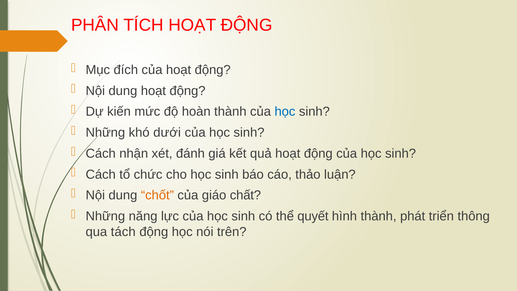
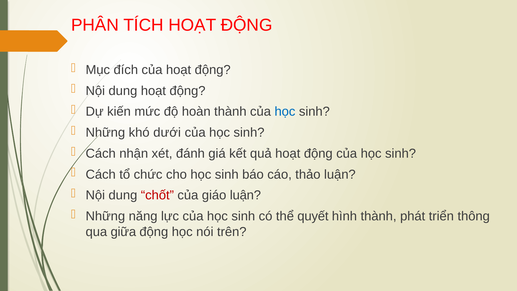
chốt colour: orange -> red (157, 195)
giáo chất: chất -> luận (245, 195)
tách: tách -> giữa (123, 232)
